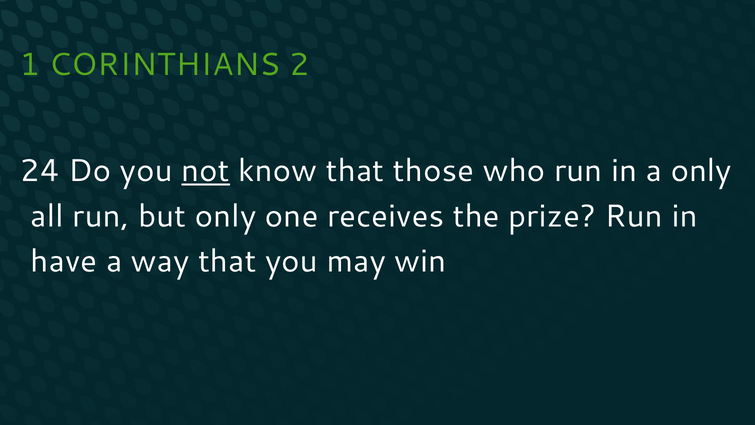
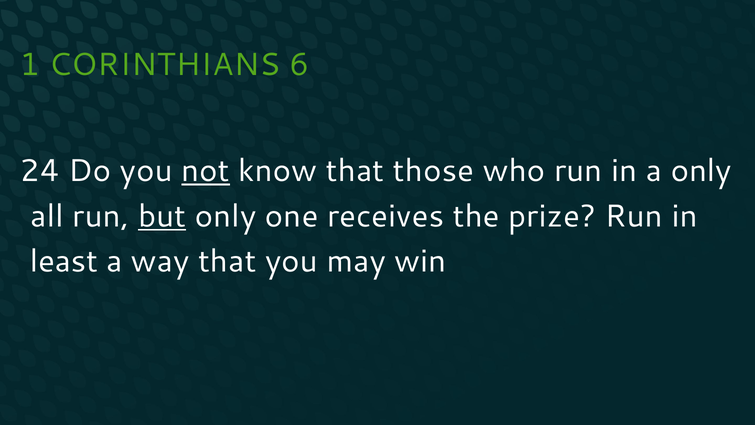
2: 2 -> 6 (299, 64)
but underline: none -> present (162, 216)
have: have -> least (64, 261)
